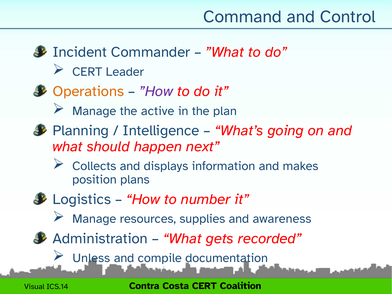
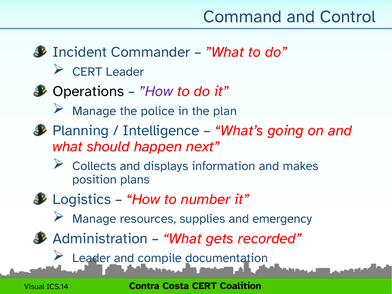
Operations colour: orange -> black (88, 91)
active: active -> police (158, 111)
awareness: awareness -> emergency (282, 219)
Unless: Unless -> Leader (91, 258)
